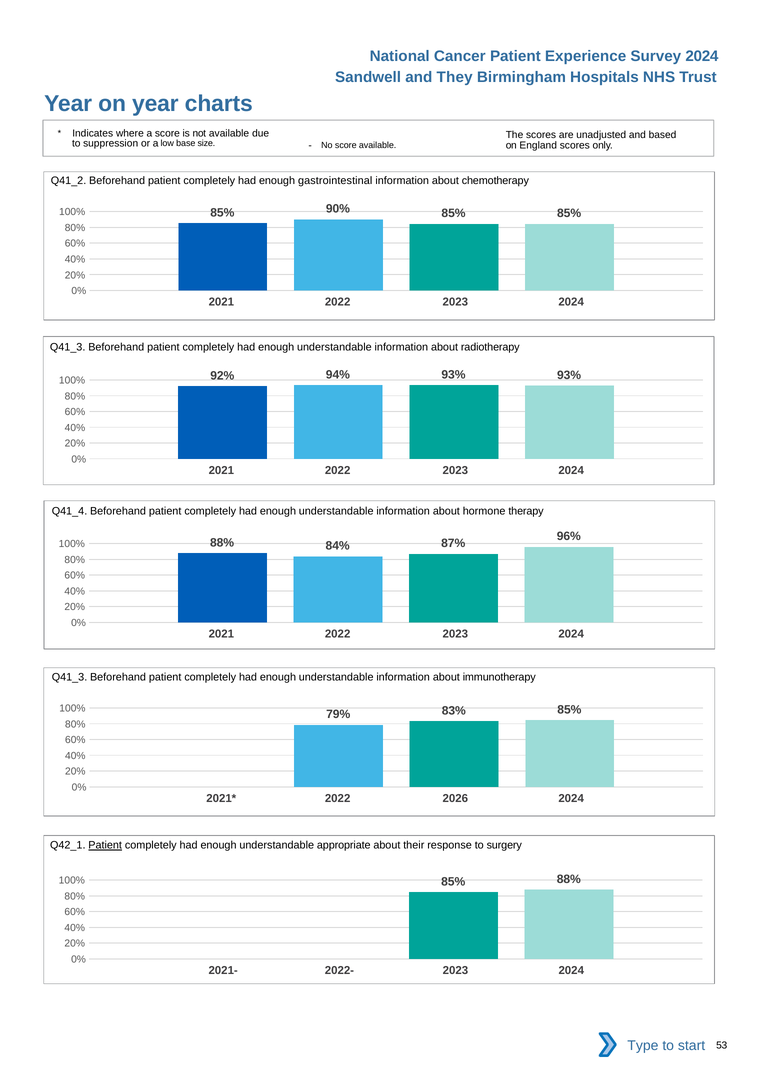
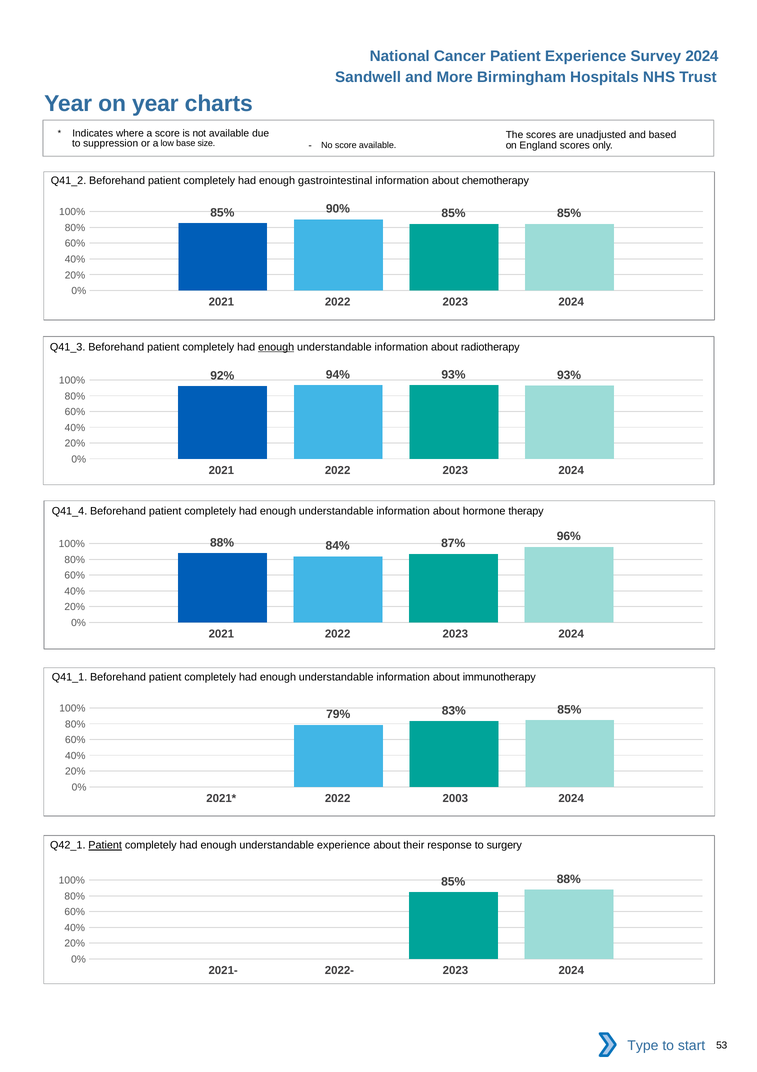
They: They -> More (455, 77)
enough underline: none -> present (276, 347)
Q41_3: Q41_3 -> Q41_1 (70, 677)
2026: 2026 -> 2003 (455, 798)
understandable appropriate: appropriate -> experience (344, 845)
